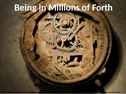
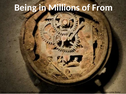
Forth: Forth -> From (102, 8)
